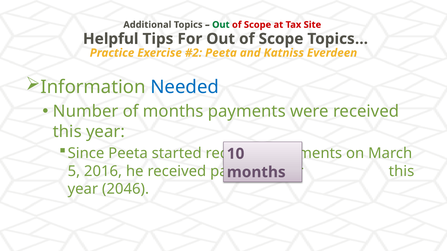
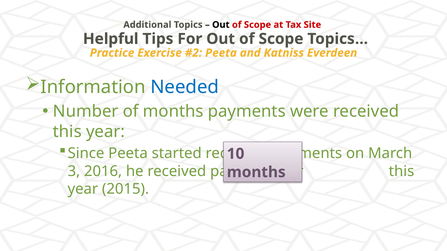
Out colour: green -> black (221, 25)
5: 5 -> 3 (74, 172)
2046: 2046 -> 2015 (126, 189)
